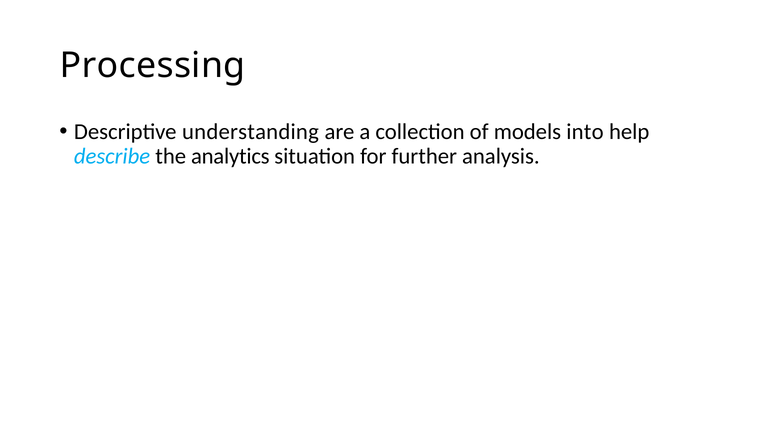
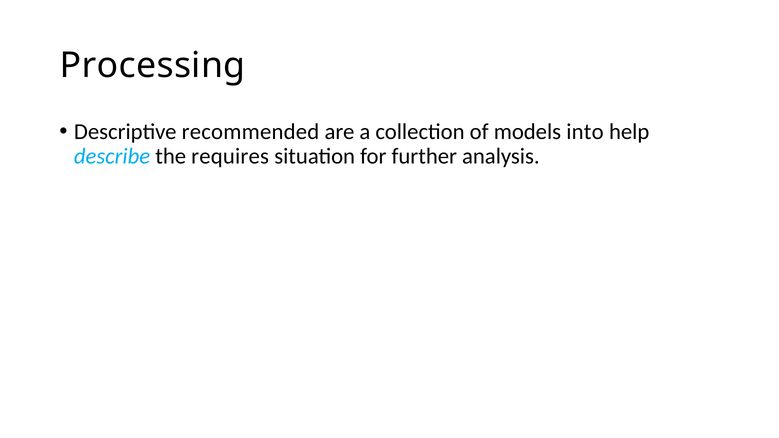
understanding: understanding -> recommended (250, 132)
analytics: analytics -> requires (230, 156)
